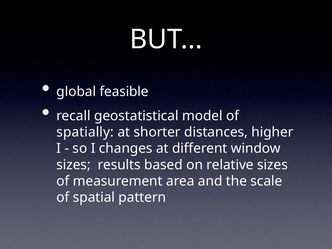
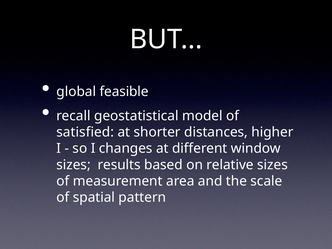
spatially: spatially -> satisfied (85, 132)
